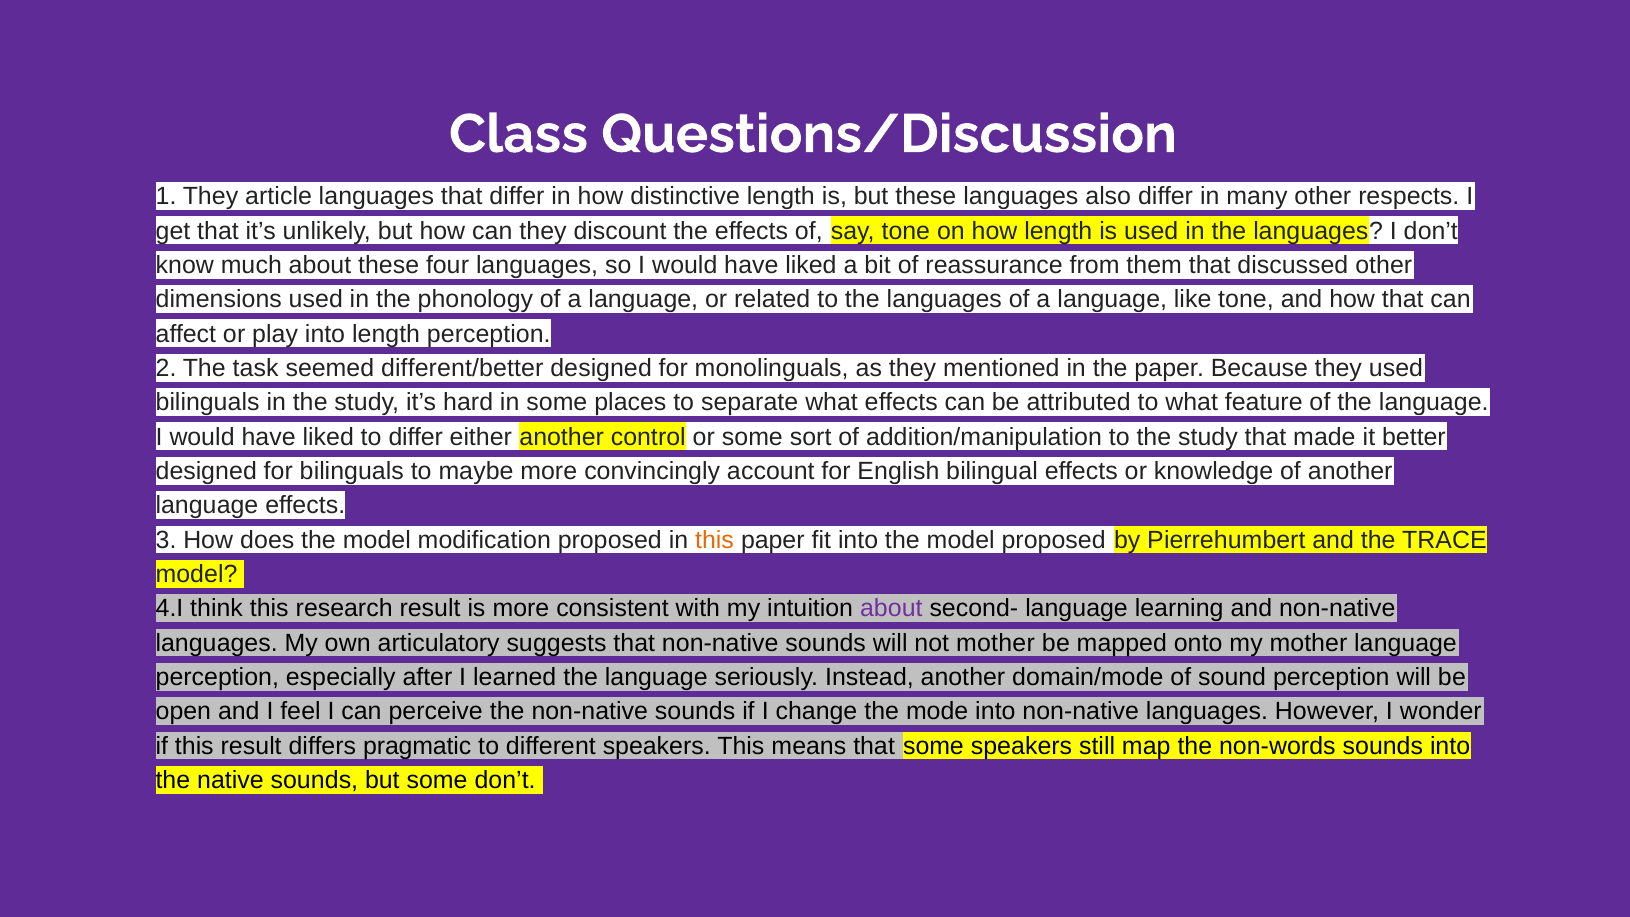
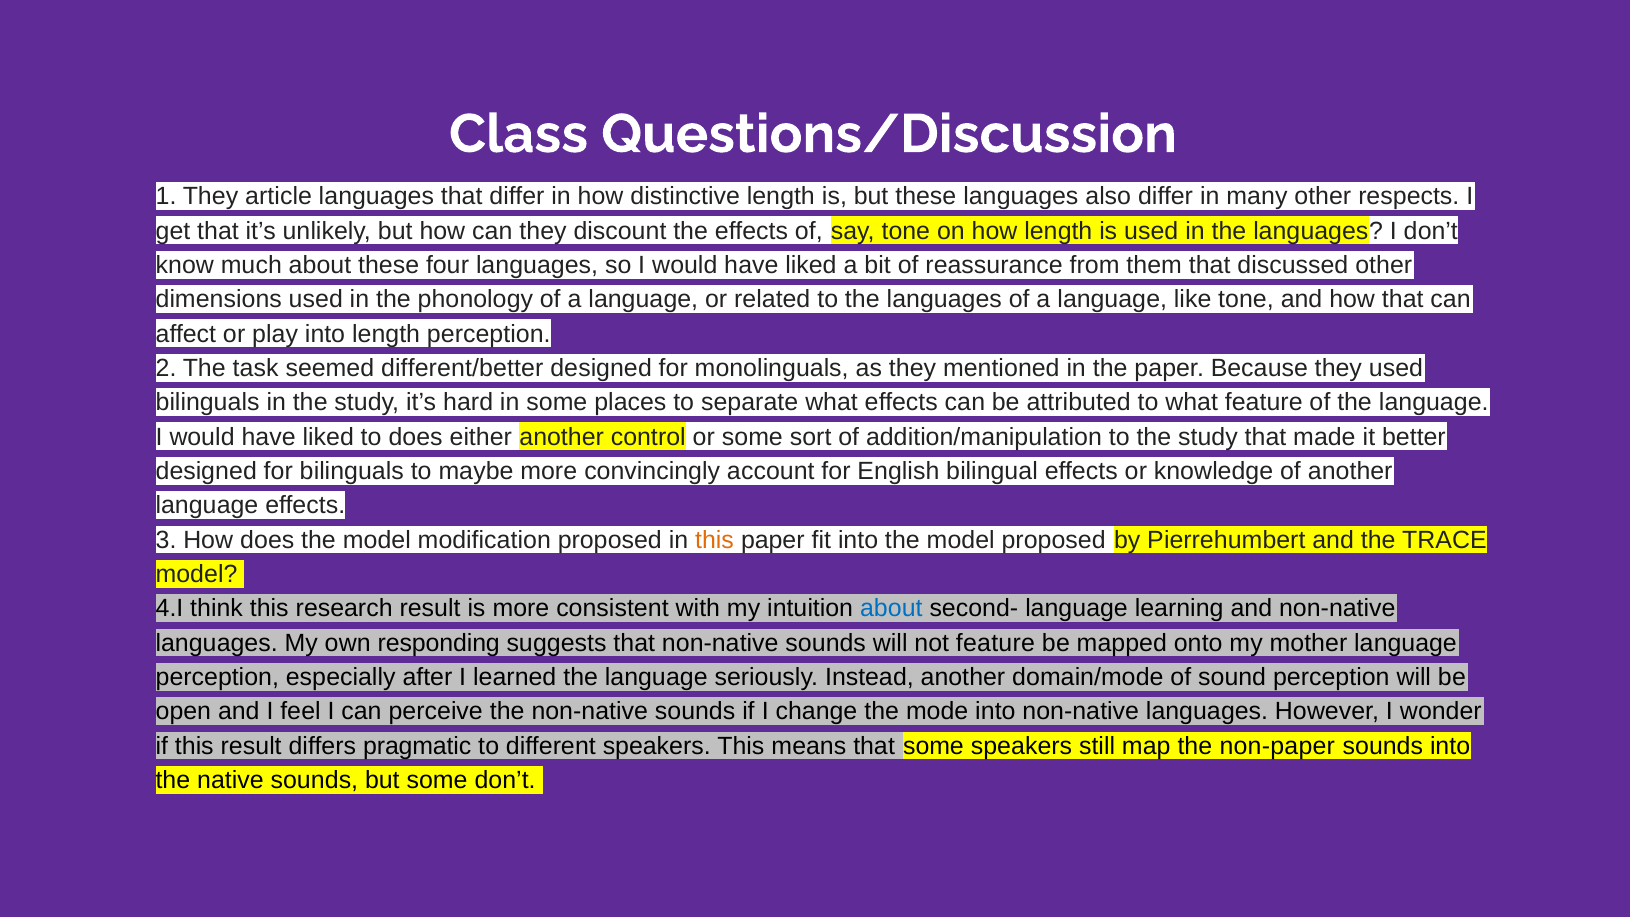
to differ: differ -> does (416, 437)
about colour: purple -> blue (891, 609)
articulatory: articulatory -> responding (439, 643)
not mother: mother -> feature (995, 643)
non-words: non-words -> non-paper (1277, 746)
